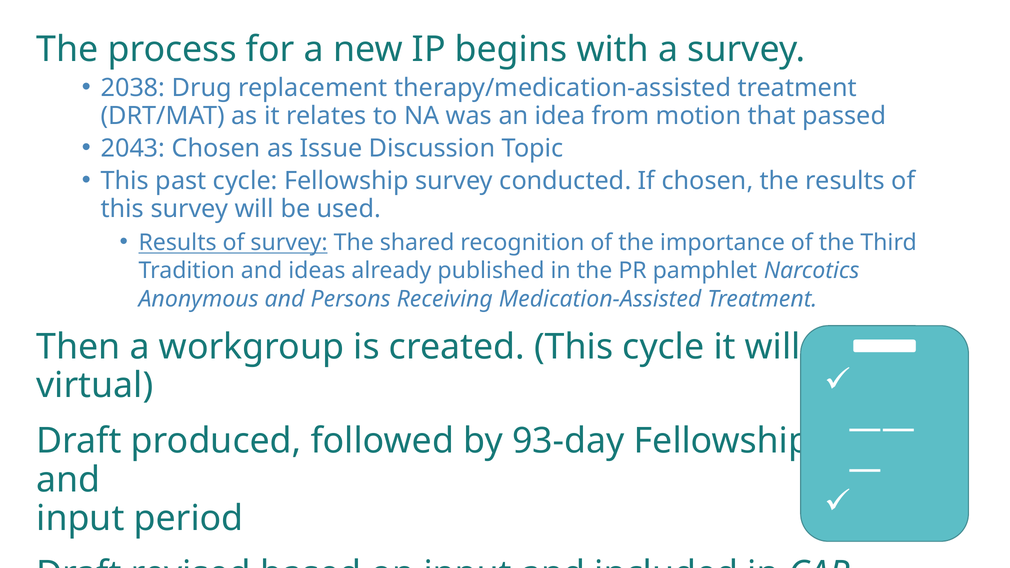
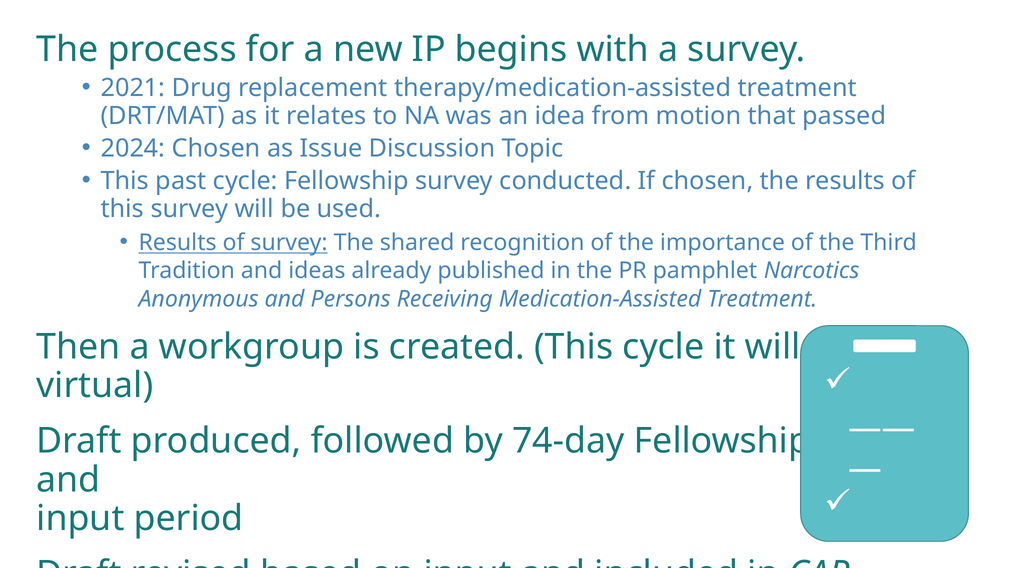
2038: 2038 -> 2021 (133, 88)
2043: 2043 -> 2024 (133, 149)
93-day: 93-day -> 74-day (568, 441)
